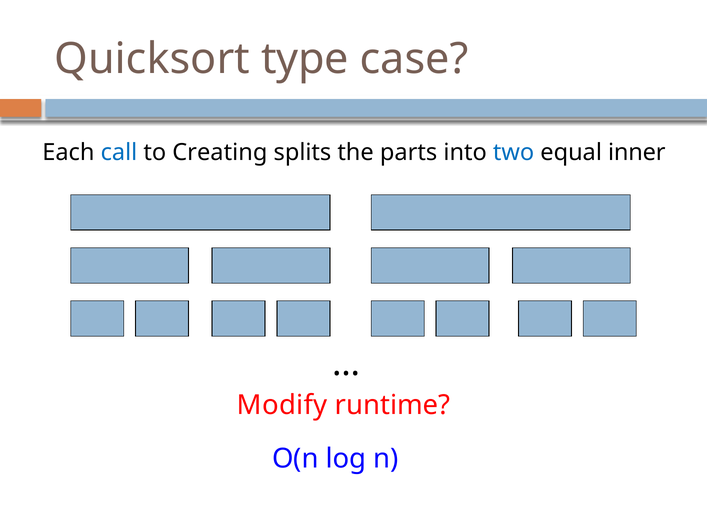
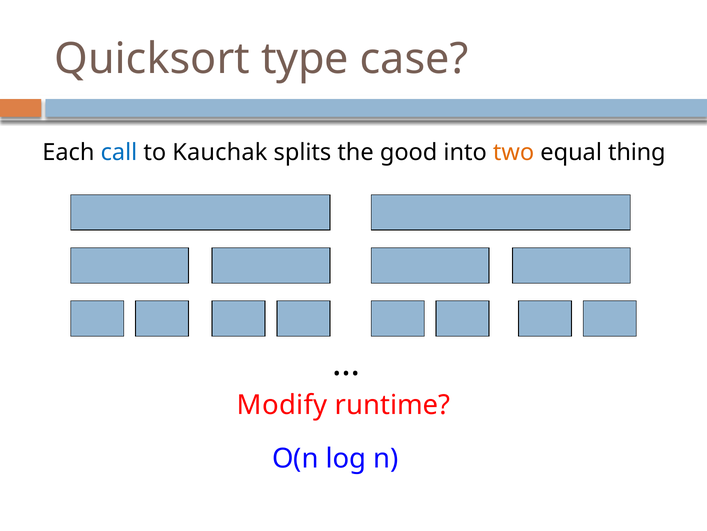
Creating: Creating -> Kauchak (220, 152)
parts: parts -> good (409, 152)
two colour: blue -> orange (514, 152)
inner: inner -> thing (637, 152)
